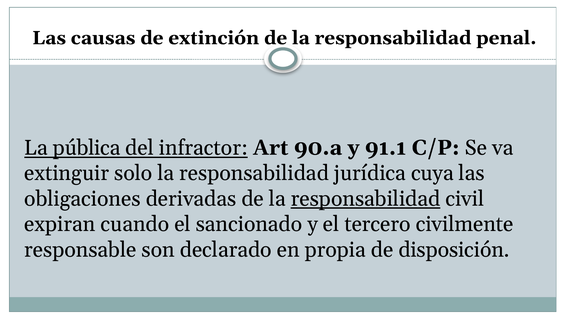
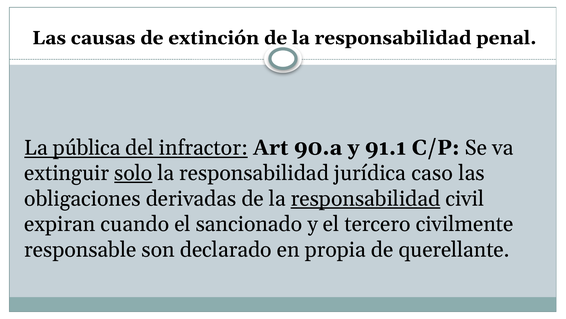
solo underline: none -> present (133, 173)
cuya: cuya -> caso (432, 173)
disposición: disposición -> querellante (454, 249)
